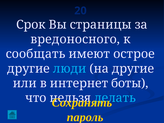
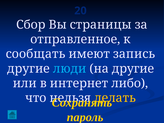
Срок: Срок -> Сбор (31, 25)
вредоносного: вредоносного -> отправленное (75, 39)
острое: острое -> запись (134, 54)
боты: боты -> либо (130, 83)
делать colour: light blue -> yellow (115, 98)
